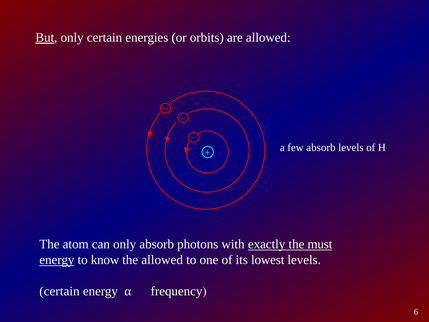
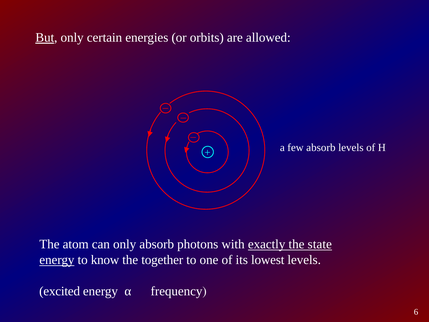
must: must -> state (320, 244)
the allowed: allowed -> together (162, 260)
certain: certain -> excited (60, 291)
